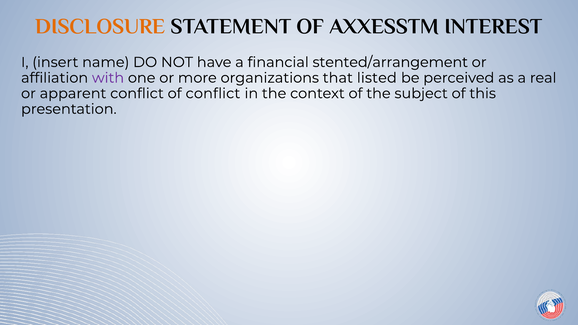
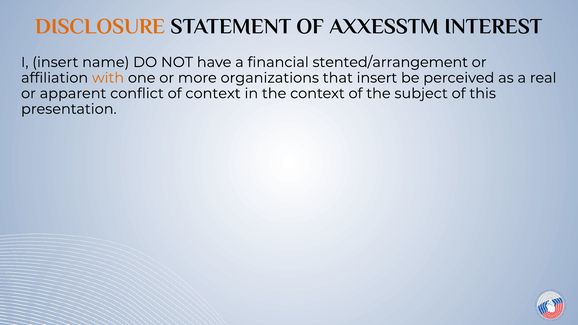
with colour: purple -> orange (108, 78)
that listed: listed -> insert (377, 78)
of conflict: conflict -> context (213, 93)
